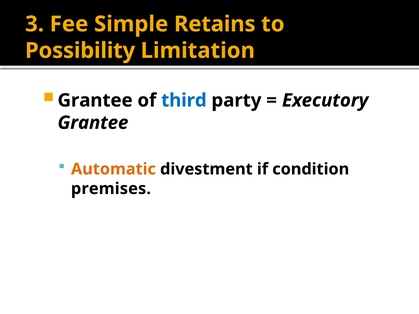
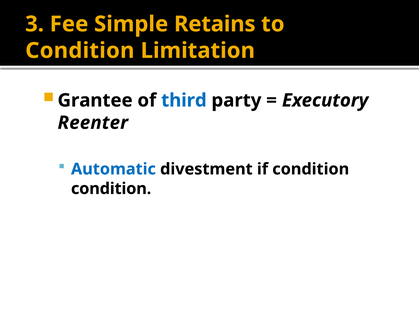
Possibility: Possibility -> Condition (80, 51)
Grantee: Grantee -> Reenter (93, 123)
Automatic colour: orange -> blue (113, 169)
premises: premises -> condition (111, 189)
